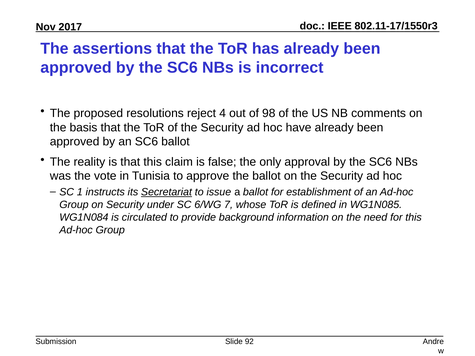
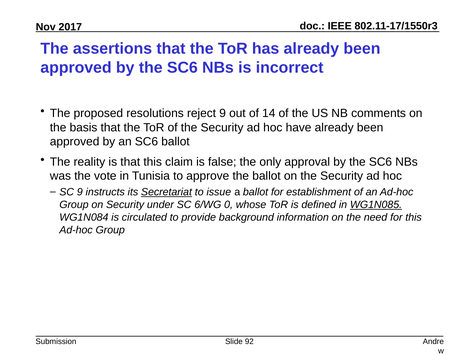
reject 4: 4 -> 9 (223, 113)
98: 98 -> 14 (269, 113)
SC 1: 1 -> 9 (80, 192)
7: 7 -> 0 (229, 205)
WG1N085 underline: none -> present (376, 205)
